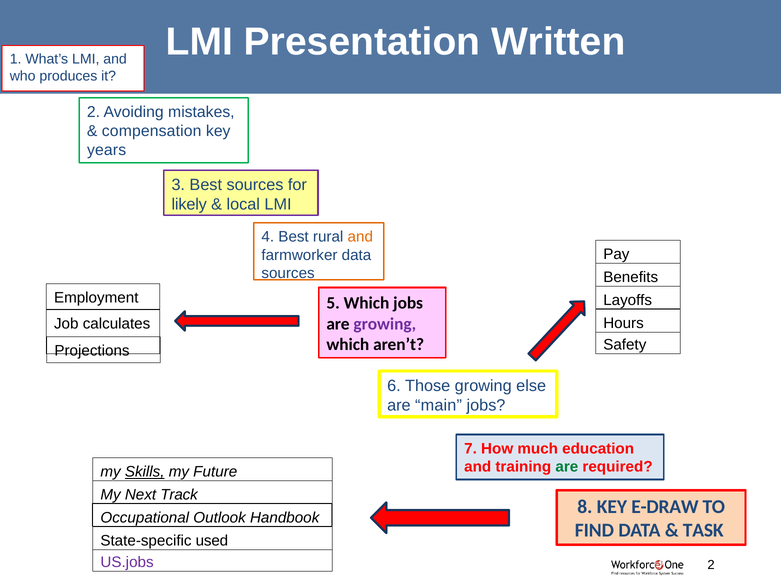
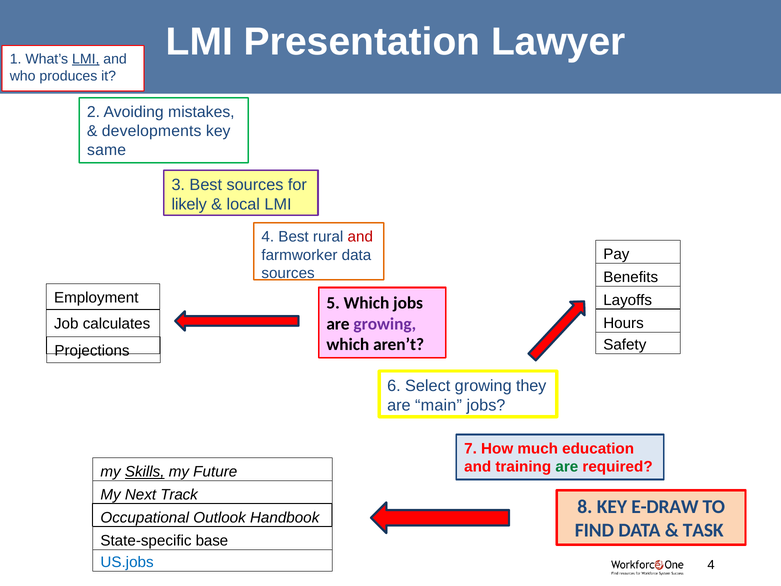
Written: Written -> Lawyer (558, 42)
LMI underline: none -> present (86, 59)
compensation: compensation -> developments (152, 131)
years: years -> same (107, 150)
and colour: orange -> red (360, 237)
Those: Those -> Select (428, 386)
else: else -> they (531, 386)
used: used -> base (212, 540)
US.jobs colour: purple -> blue (127, 562)
2: 2 -> 4 (711, 565)
